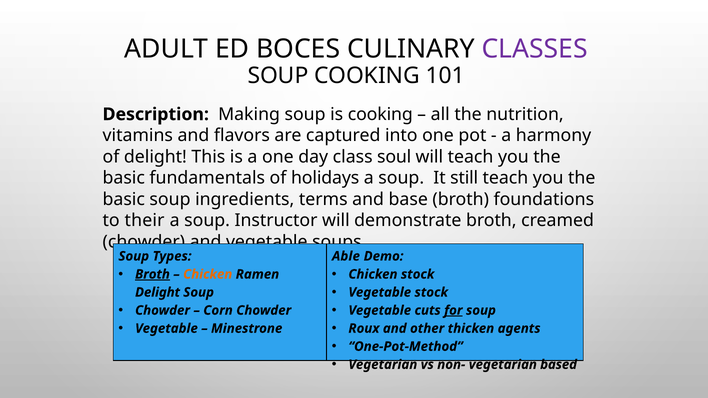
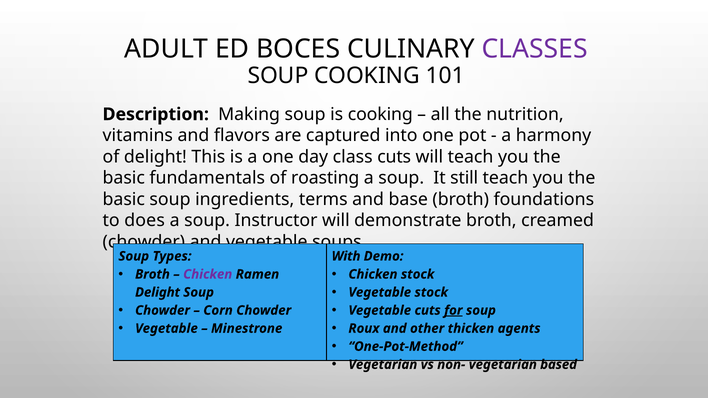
class soul: soul -> cuts (394, 157)
holidays: holidays -> roasting (325, 178)
their: their -> does (145, 221)
Able: Able -> With (346, 256)
Broth underline: present -> none (152, 274)
Chicken colour: orange -> purple (208, 274)
